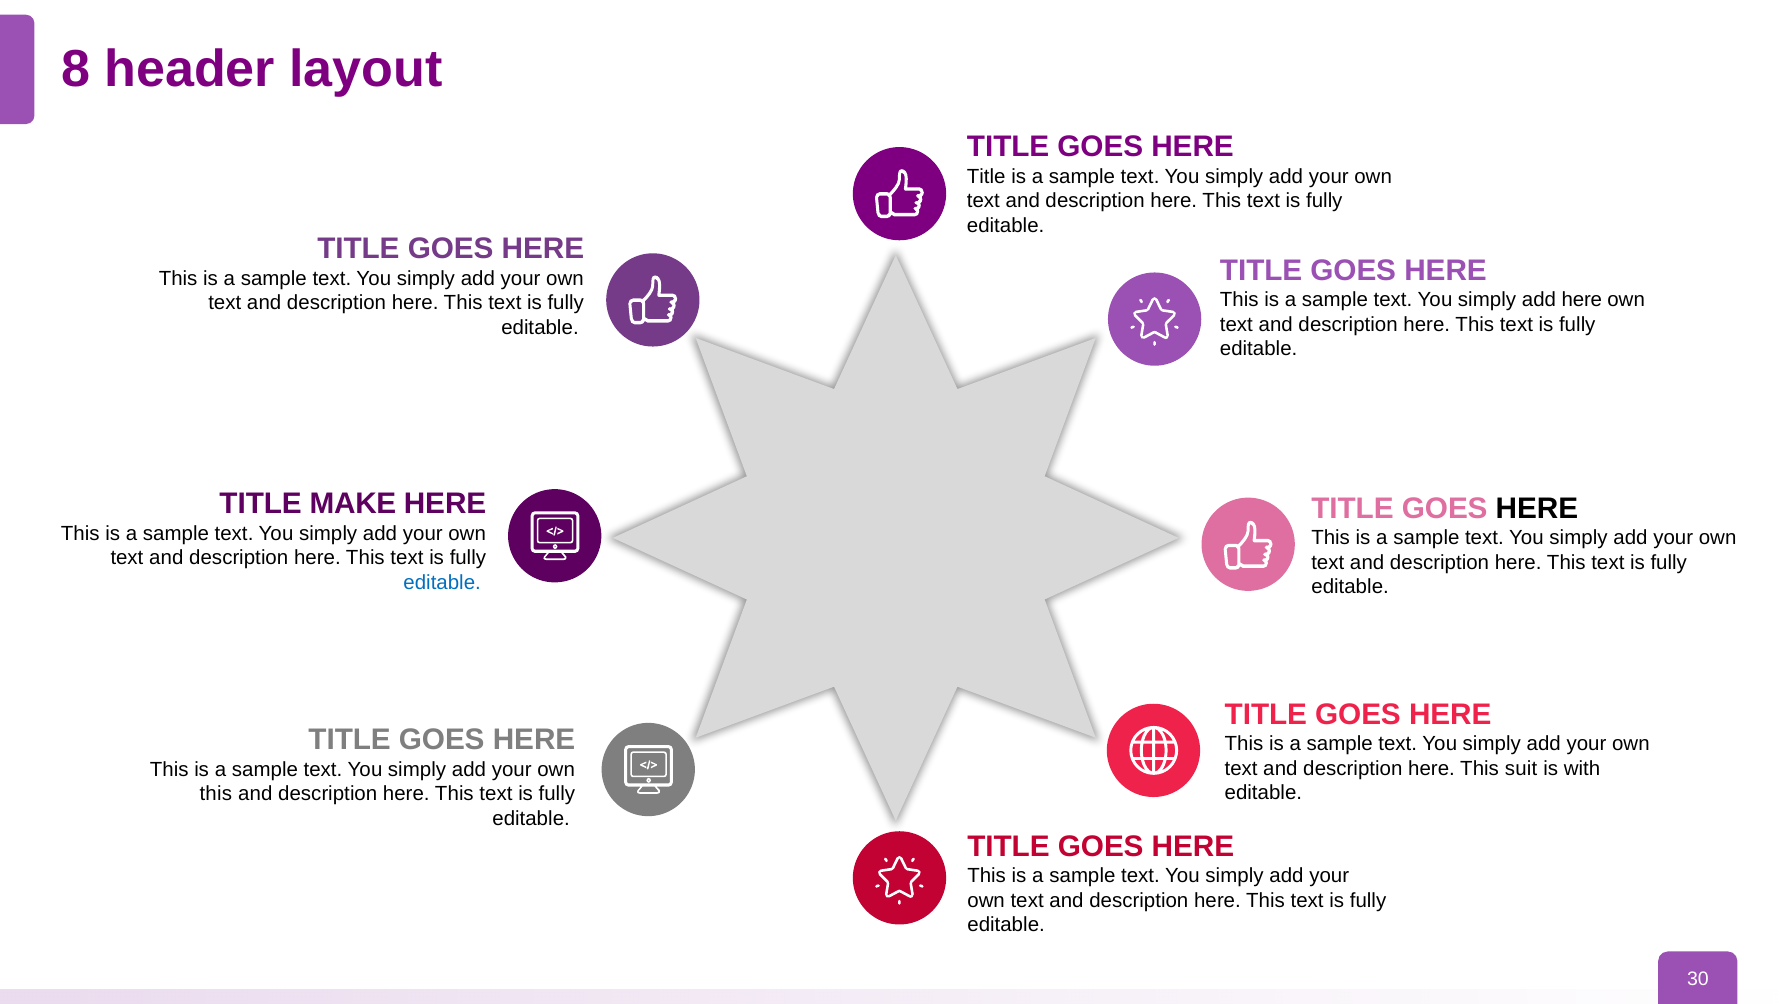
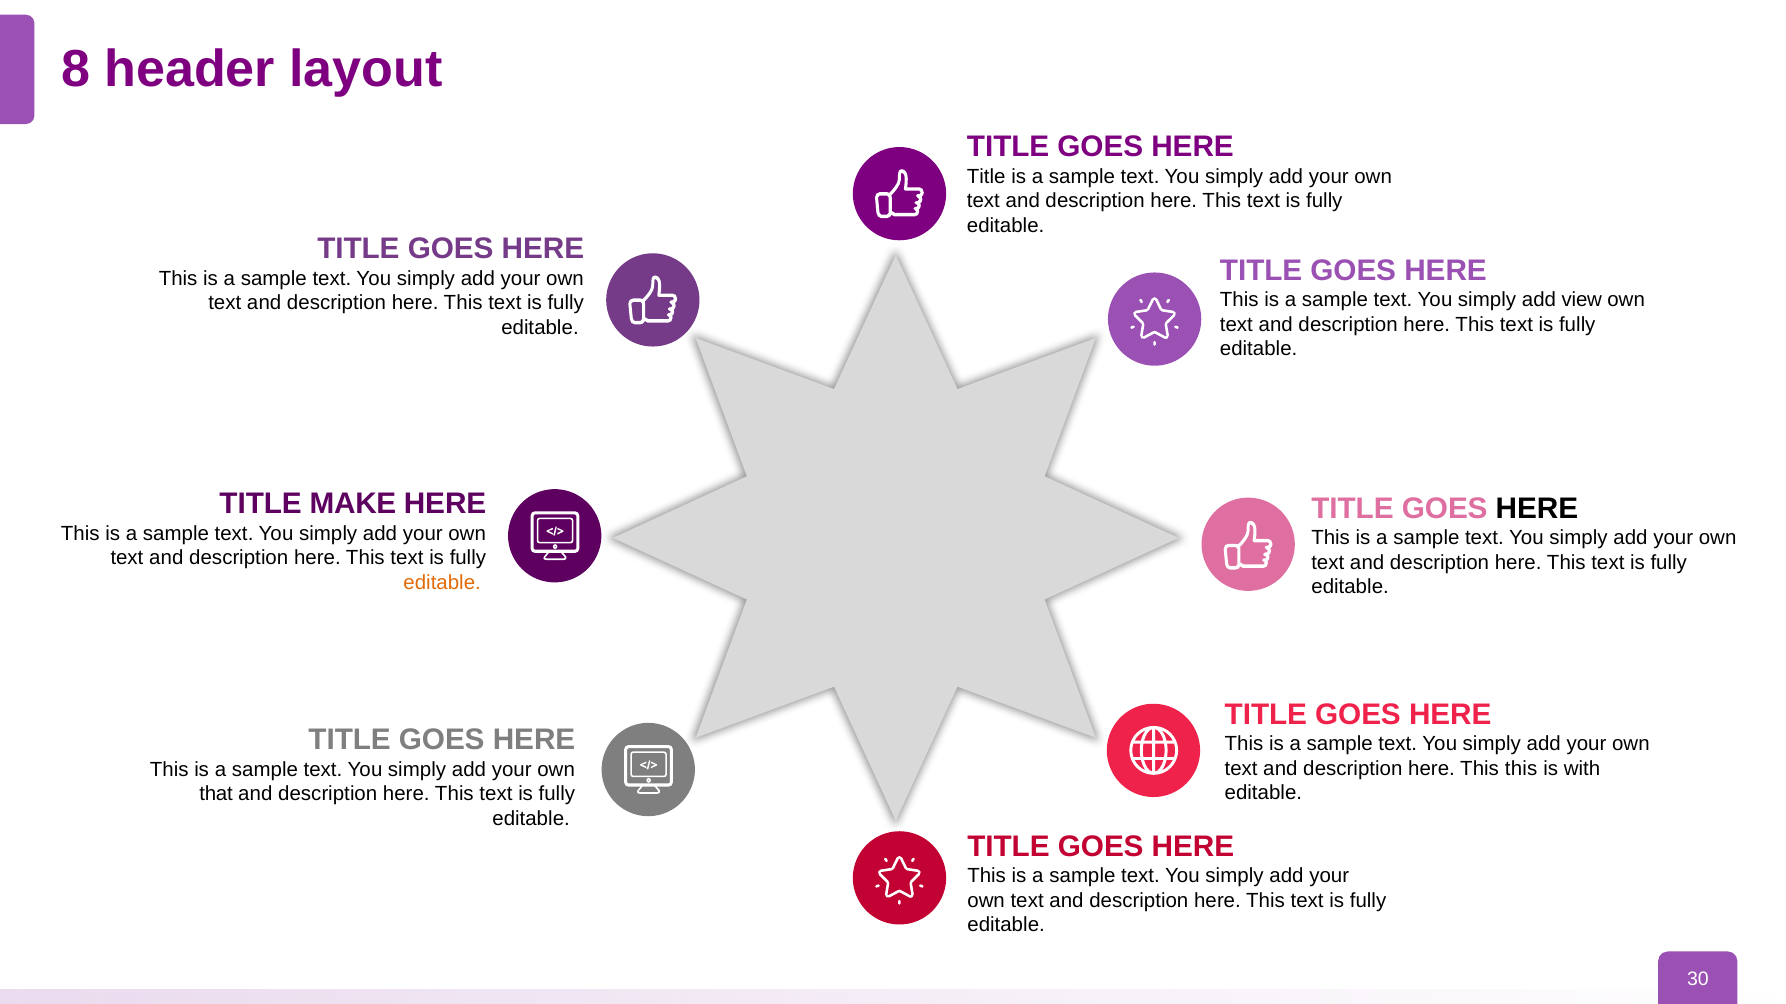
add here: here -> view (1582, 300)
editable colour: blue -> orange (442, 583)
This suit: suit -> this (1521, 769)
this: this -> that (216, 795)
